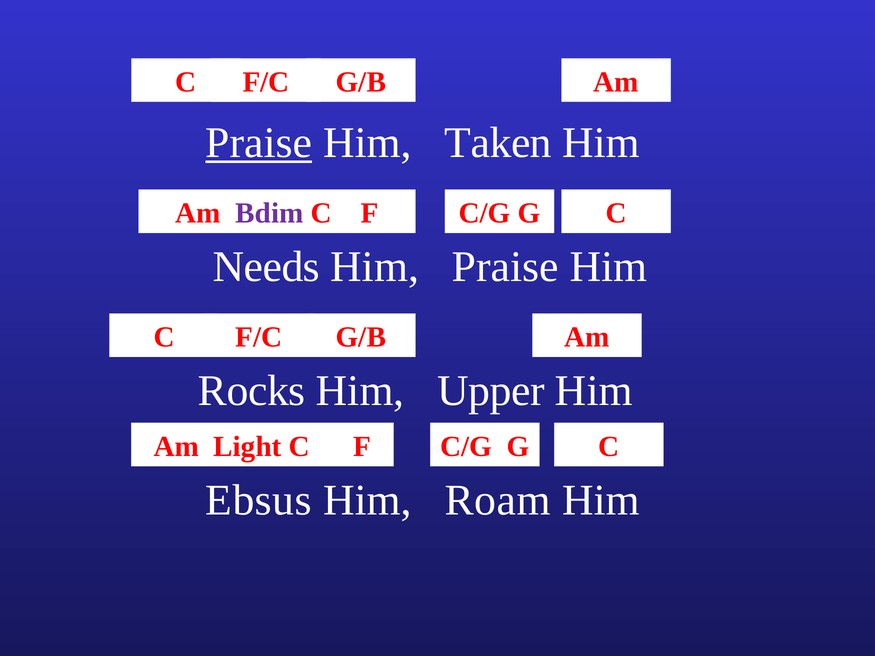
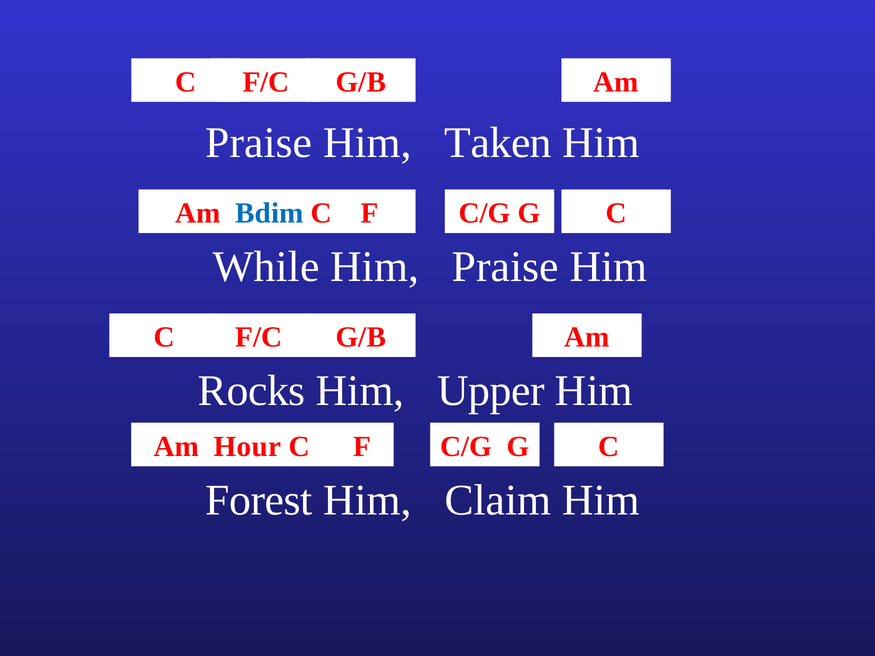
Praise underline: present -> none (259, 143)
Bdim colour: purple -> blue (269, 213)
Needs: Needs -> While (266, 267)
Light: Light -> Hour (247, 447)
Ebsus: Ebsus -> Forest (259, 500)
Roam: Roam -> Claim (498, 500)
